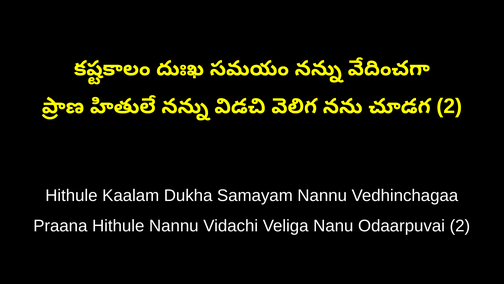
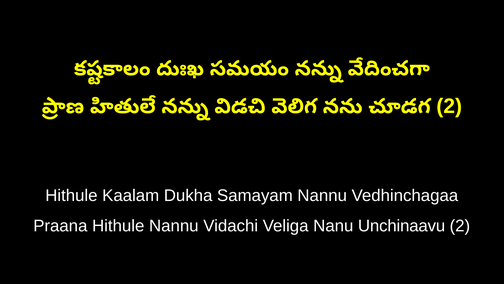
Odaarpuvai: Odaarpuvai -> Unchinaavu (402, 225)
